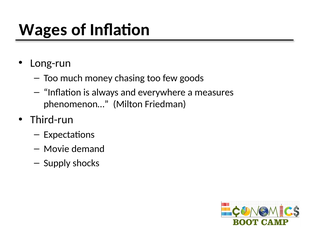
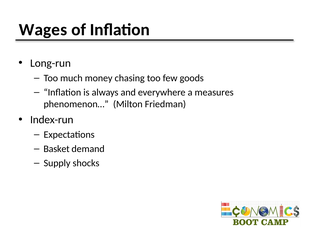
Third-run: Third-run -> Index-run (52, 120)
Movie: Movie -> Basket (57, 149)
